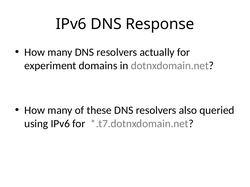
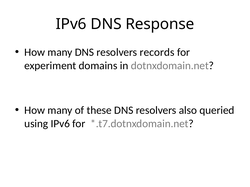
actually: actually -> records (157, 52)
